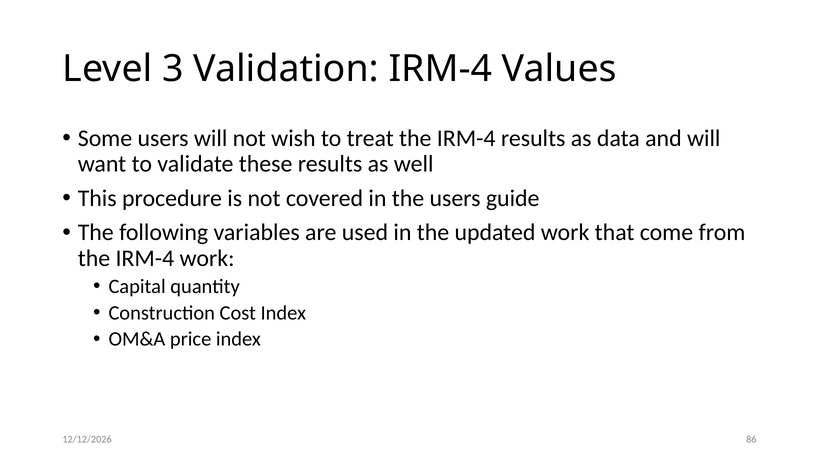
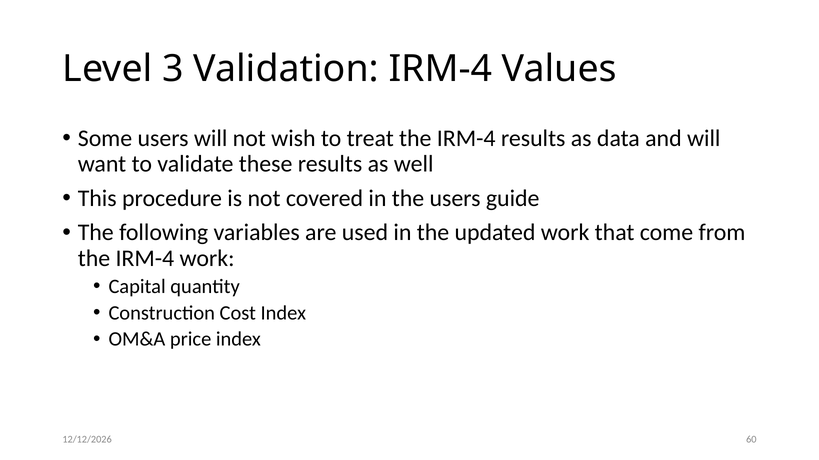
86: 86 -> 60 (751, 440)
